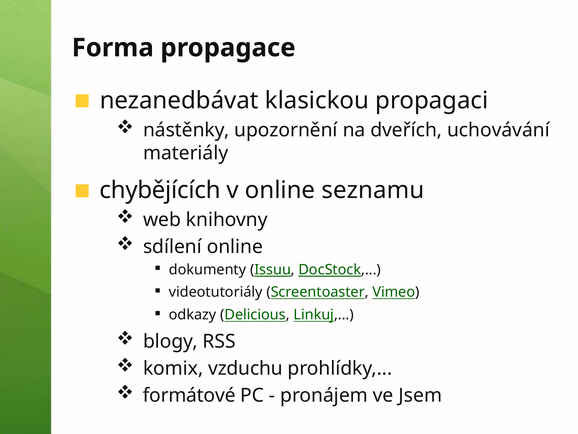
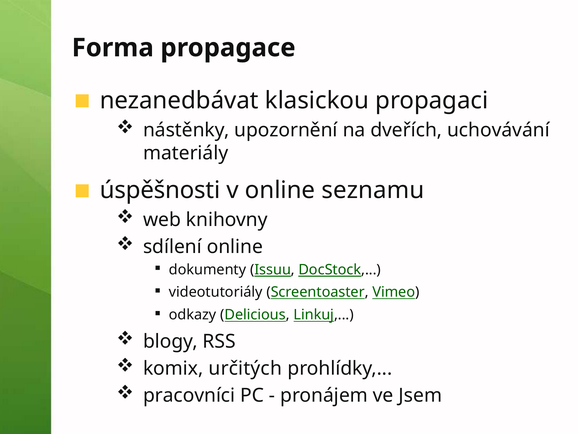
chybějících: chybějících -> úspěšnosti (160, 190)
vzduchu: vzduchu -> určitých (245, 368)
formátové: formátové -> pracovníci (189, 395)
